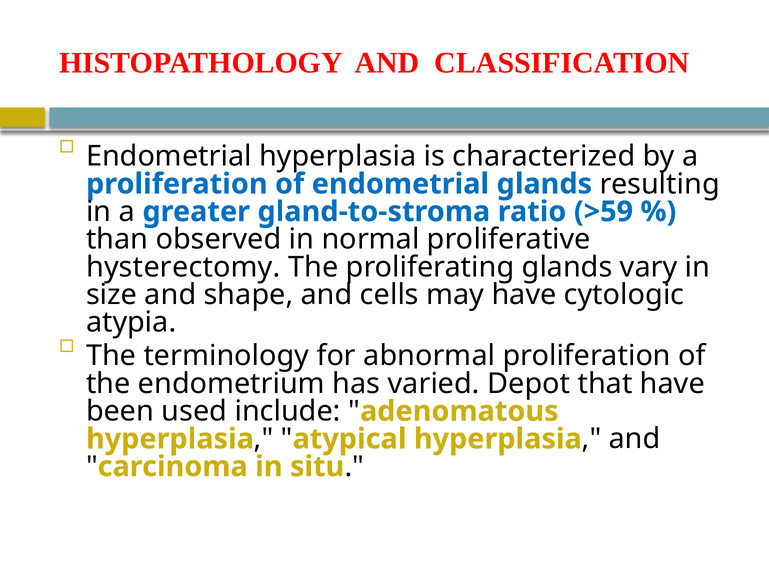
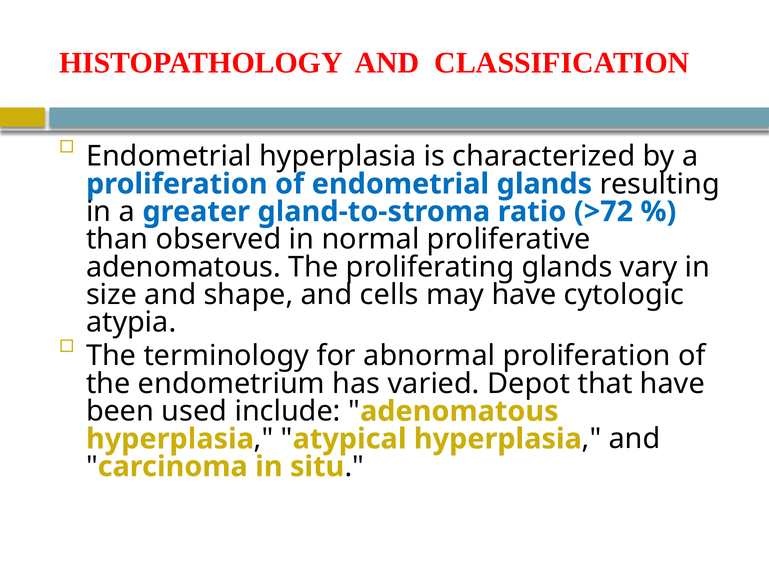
>59: >59 -> >72 (604, 212)
hysterectomy: hysterectomy -> adenomatous (183, 267)
